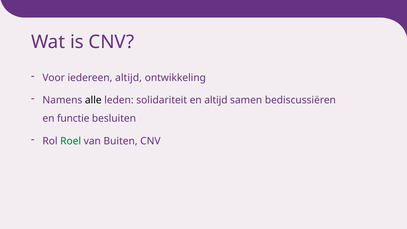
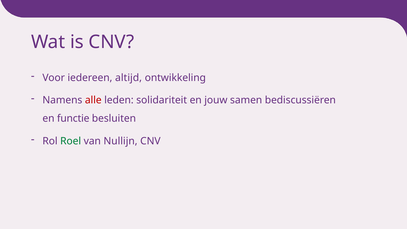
alle colour: black -> red (93, 100)
en altijd: altijd -> jouw (216, 100)
Buiten: Buiten -> Nullijn (121, 141)
